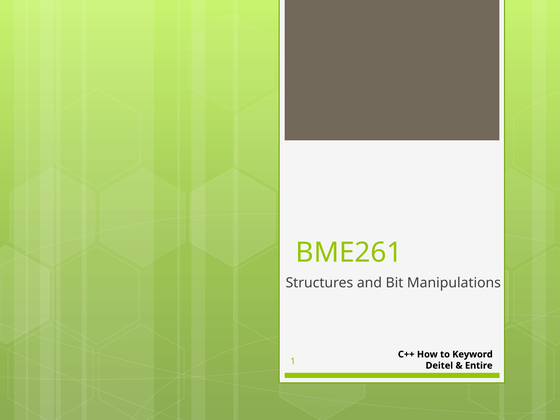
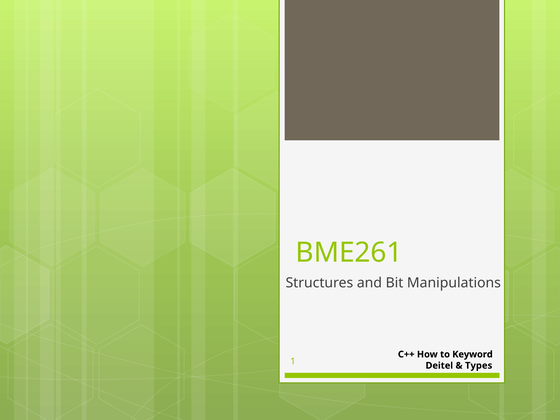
Entire: Entire -> Types (479, 366)
